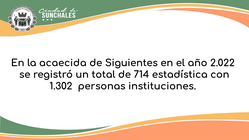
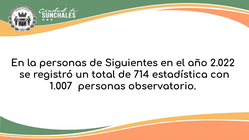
la acaecida: acaecida -> personas (63, 63)
1.302: 1.302 -> 1.007 (61, 86)
instituciones: instituciones -> observatorio (162, 86)
